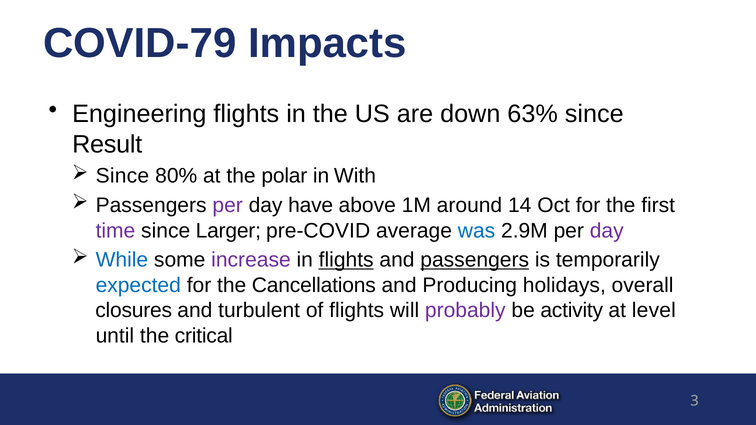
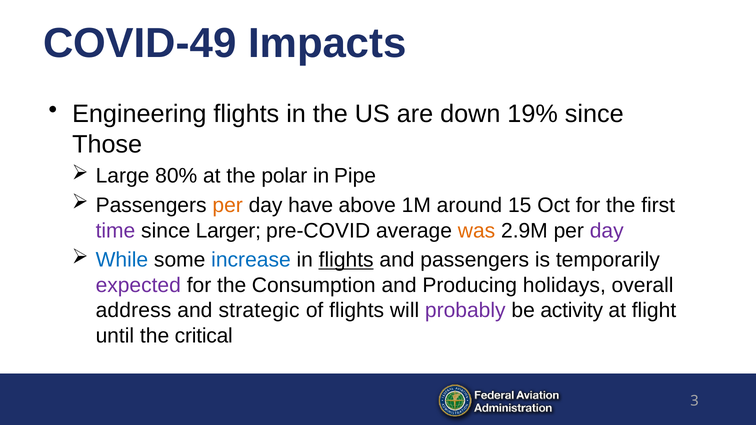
COVID-79: COVID-79 -> COVID-49 (140, 43)
63%: 63% -> 19% (533, 114)
Result: Result -> Those (107, 144)
Since: Since -> Large (123, 176)
With: With -> Pipe (355, 176)
per colour: purple -> orange (228, 206)
14: 14 -> 15 (520, 206)
was colour: blue -> orange (477, 231)
increase colour: purple -> blue (251, 260)
passengers underline: present -> none (475, 260)
expected colour: blue -> purple (138, 285)
Cancellations: Cancellations -> Consumption (314, 285)
closures: closures -> address (133, 311)
turbulent: turbulent -> strategic (259, 311)
level: level -> flight (654, 311)
